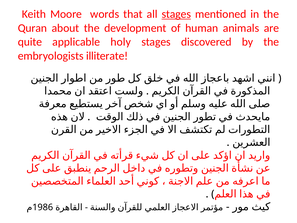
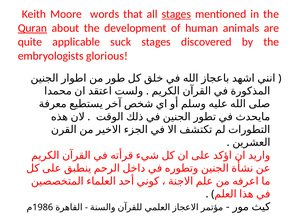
Quran underline: none -> present (32, 28)
holy: holy -> suck (121, 42)
illiterate: illiterate -> glorious (107, 56)
